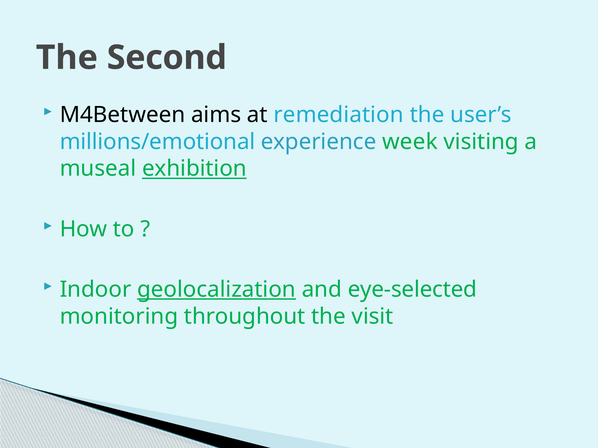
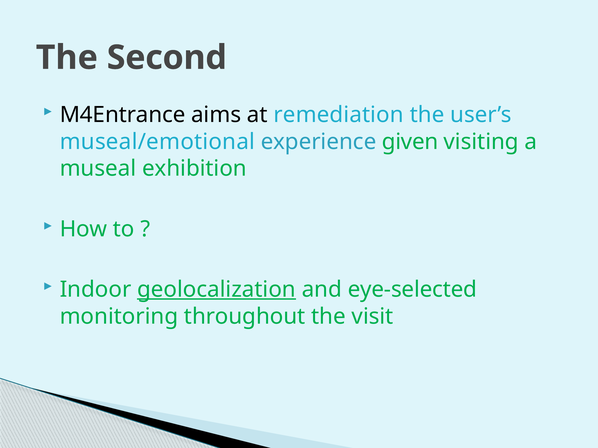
M4Between: M4Between -> M4Entrance (123, 115)
millions/emotional: millions/emotional -> museal/emotional (157, 142)
week: week -> given (410, 142)
exhibition underline: present -> none (194, 169)
